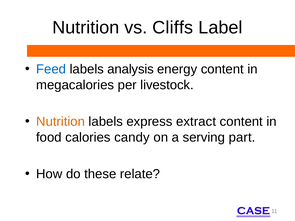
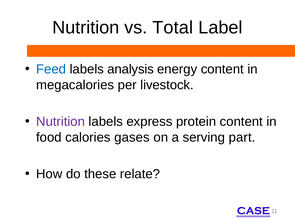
Cliffs: Cliffs -> Total (173, 28)
Nutrition colour: orange -> purple (61, 122)
extract: extract -> protein (196, 122)
candy: candy -> gases (132, 137)
